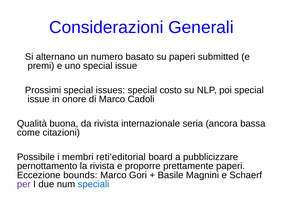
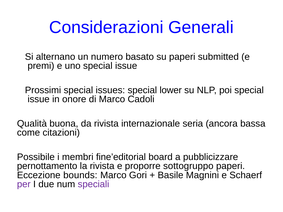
costo: costo -> lower (171, 90)
reti’editorial: reti’editorial -> fine’editorial (121, 157)
prettamente: prettamente -> sottogruppo (188, 166)
speciali colour: blue -> purple (93, 184)
